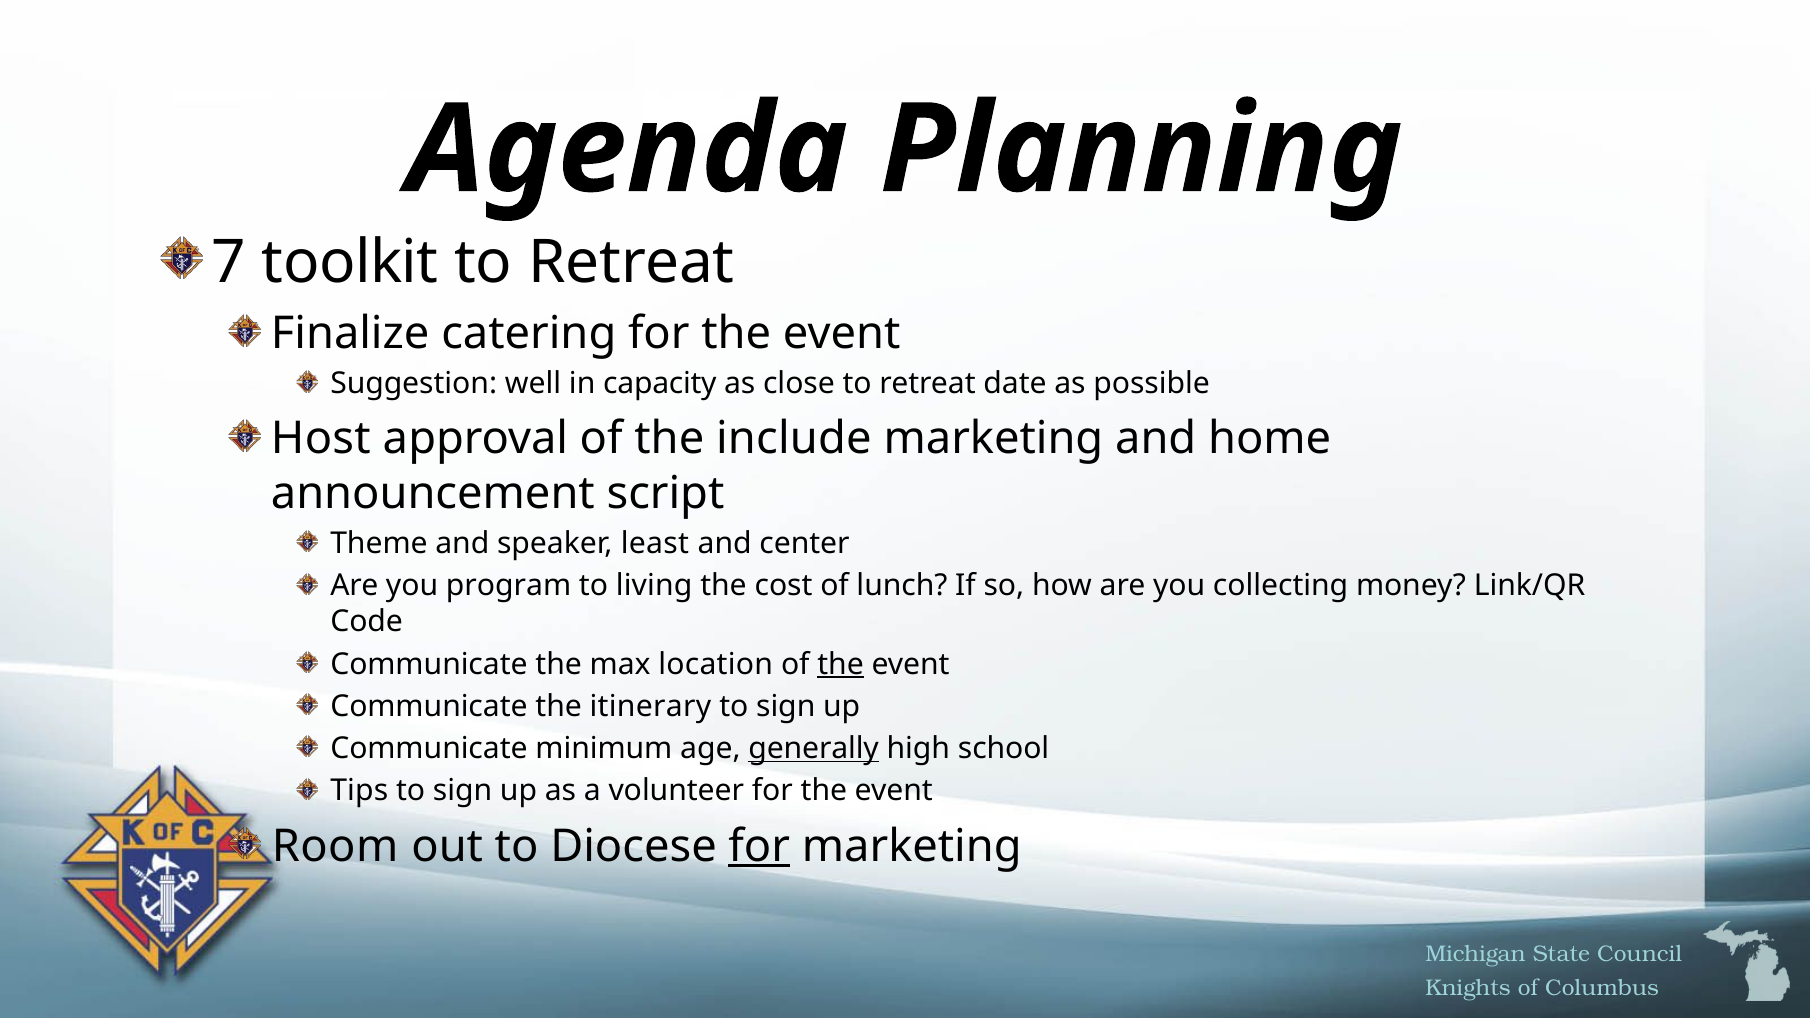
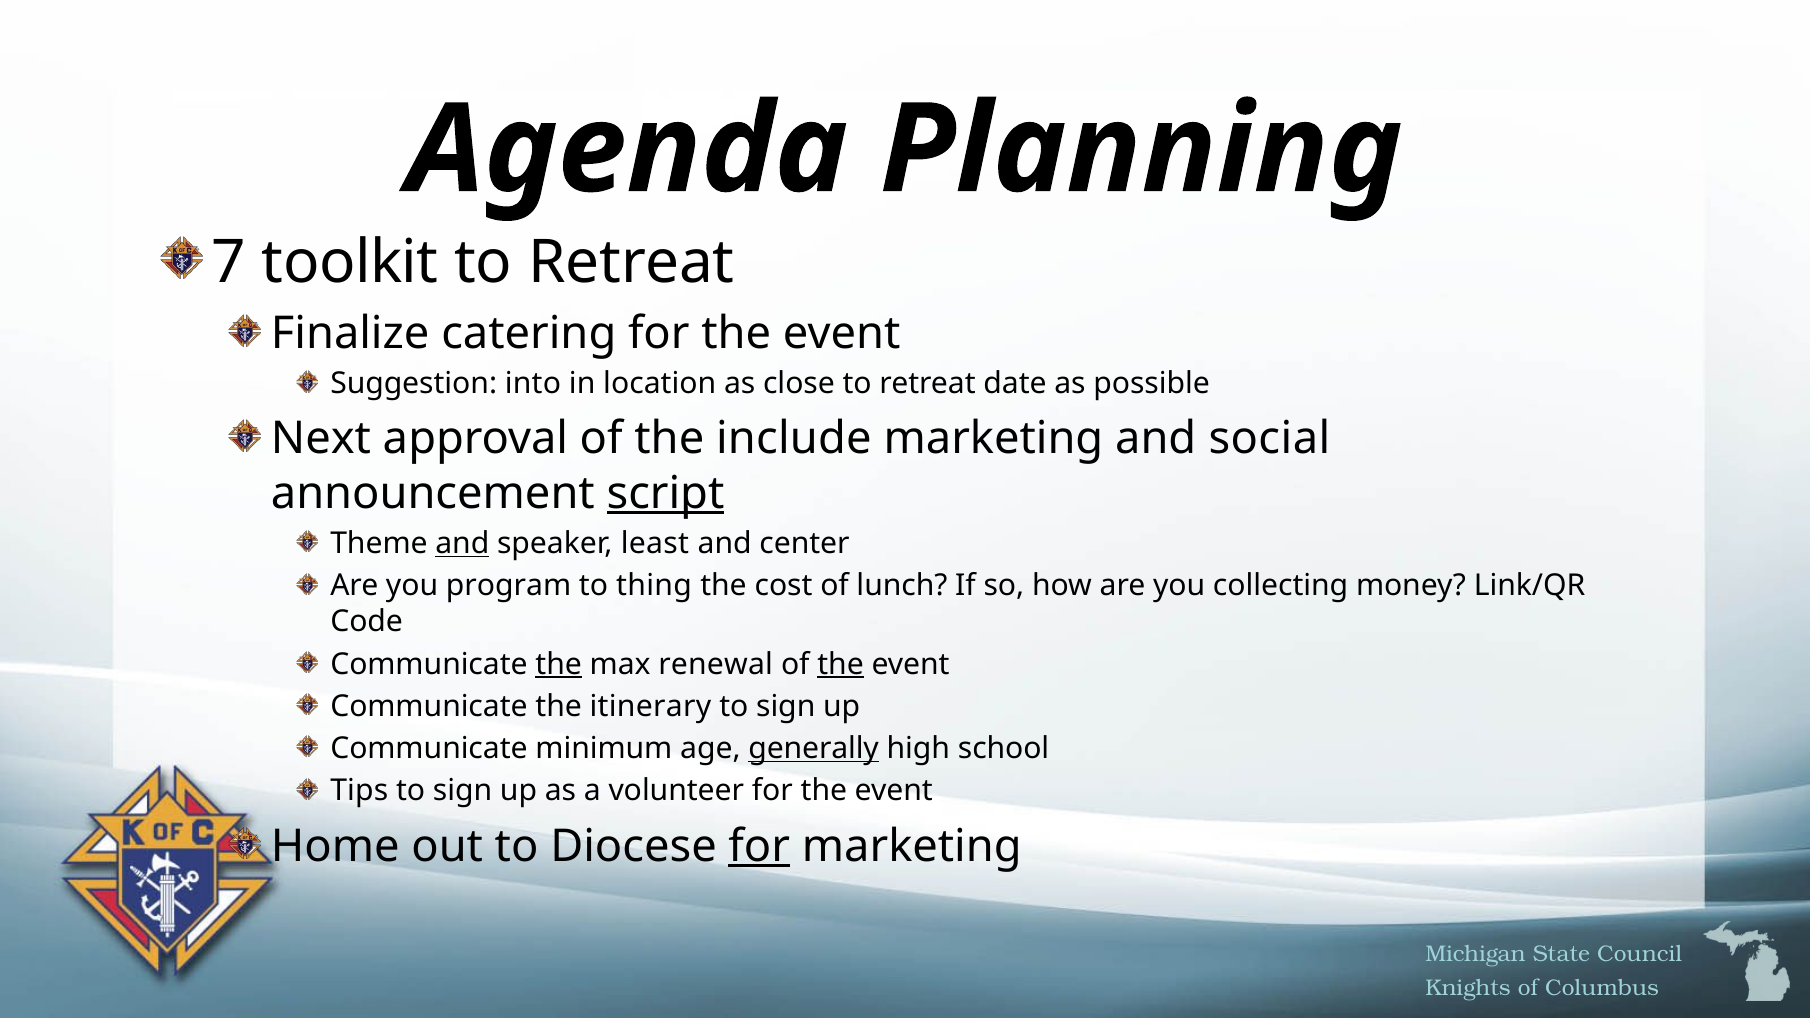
well: well -> into (533, 384)
capacity: capacity -> location (660, 384)
Host: Host -> Next (321, 439)
home: home -> social (1269, 439)
script underline: none -> present (665, 493)
and underline: none -> present (462, 544)
living: living -> thing (654, 586)
the underline: none -> present (559, 664)
location: location -> renewal (716, 664)
Room: Room -> Home (335, 846)
